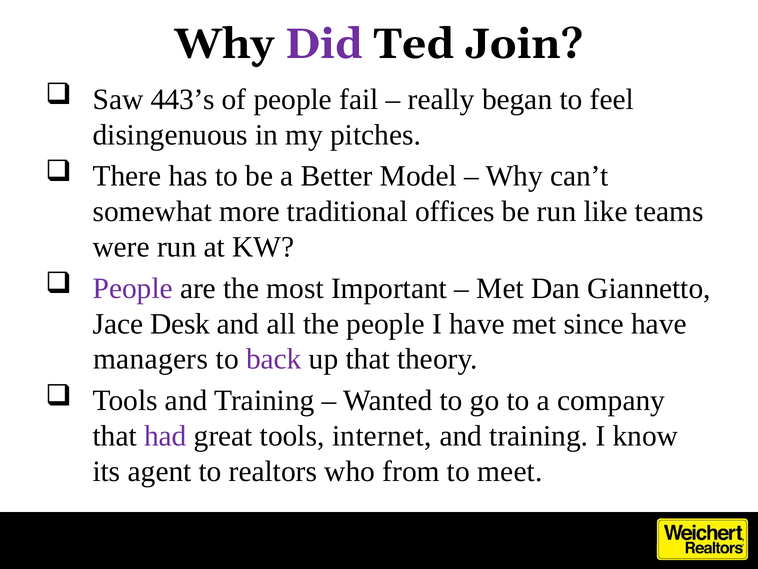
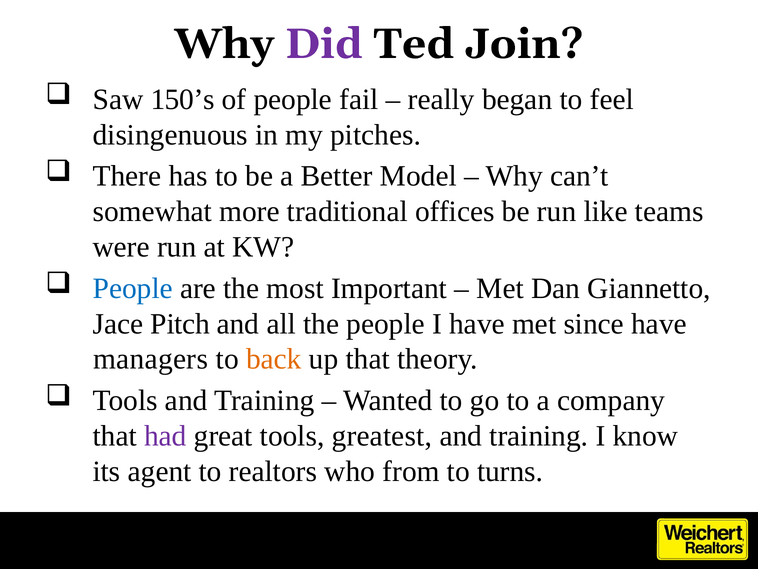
443’s: 443’s -> 150’s (183, 99)
People colour: purple -> blue (133, 288)
Desk: Desk -> Pitch (180, 324)
back colour: purple -> orange (274, 359)
internet: internet -> greatest (382, 436)
meet: meet -> turns (510, 471)
